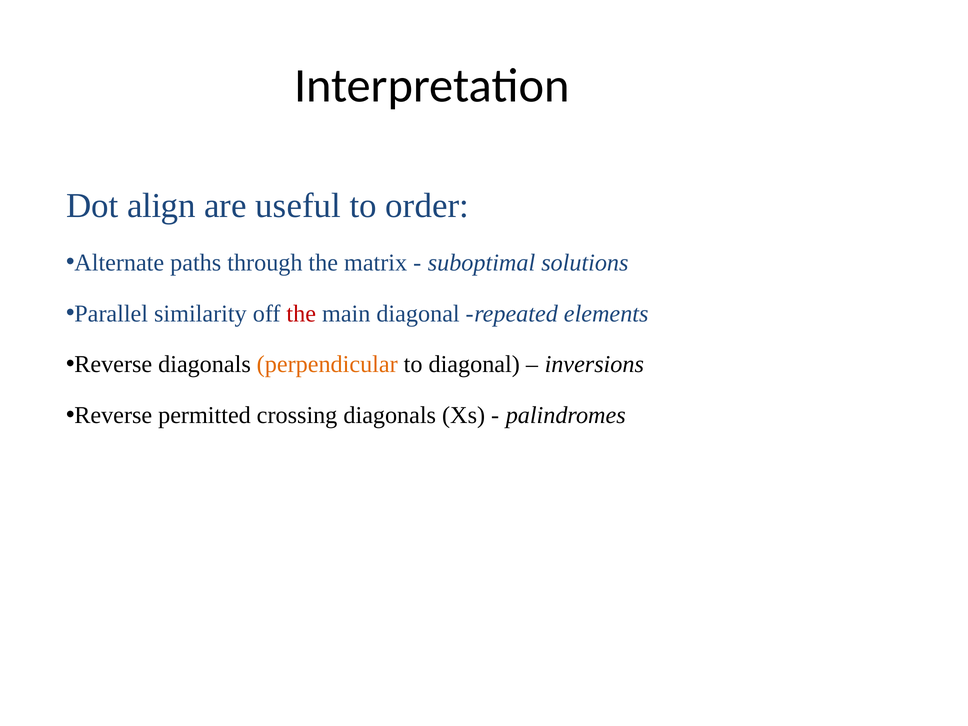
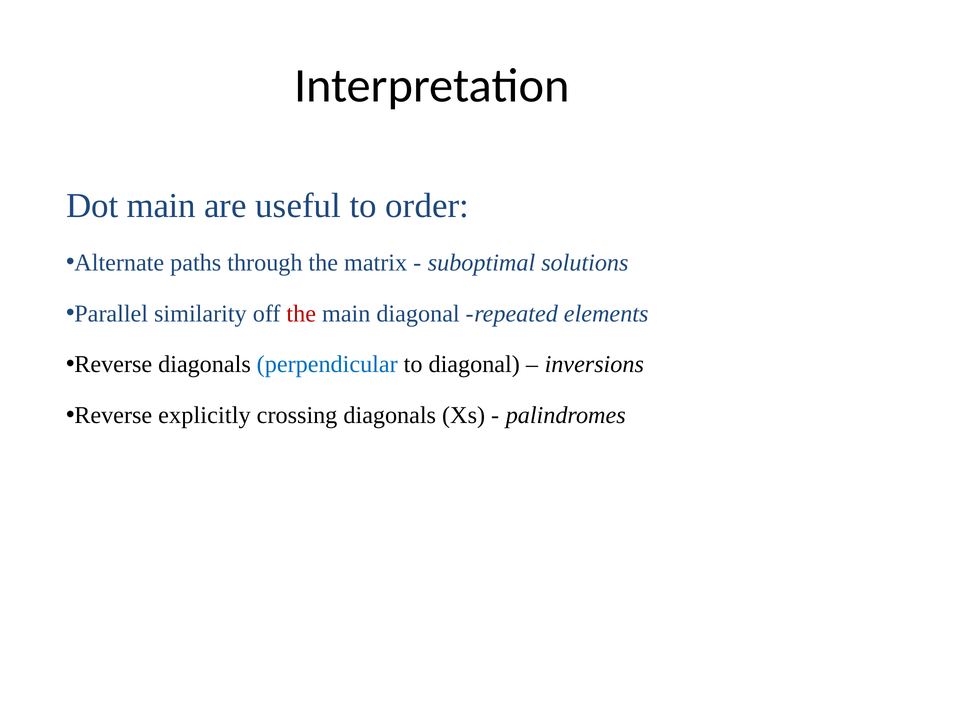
Dot align: align -> main (161, 206)
perpendicular colour: orange -> blue (327, 365)
permitted: permitted -> explicitly (204, 415)
